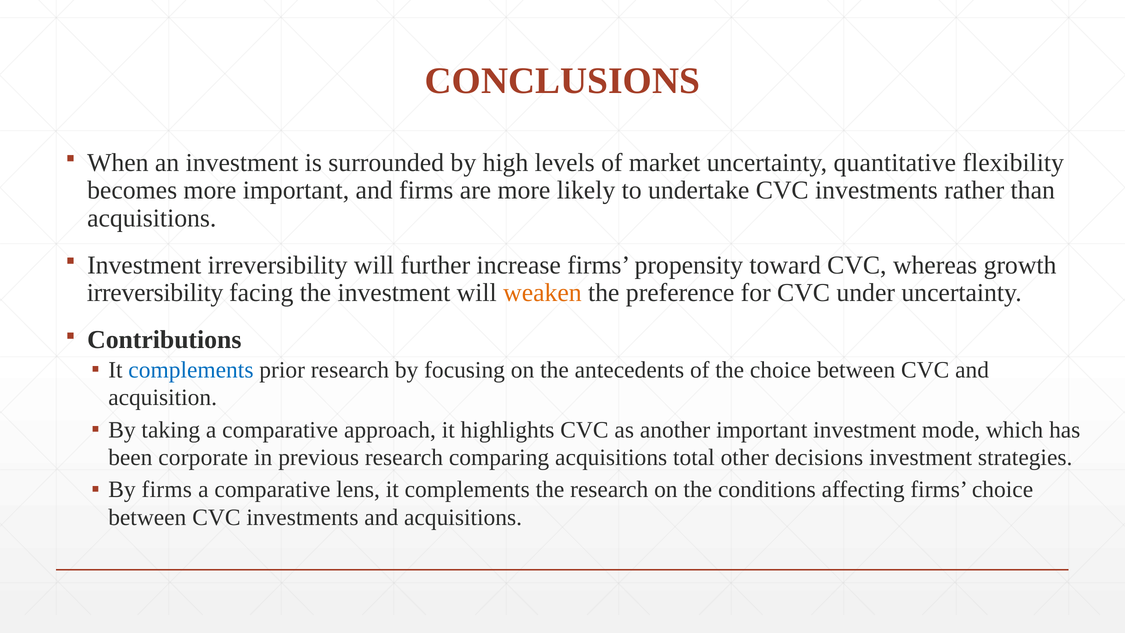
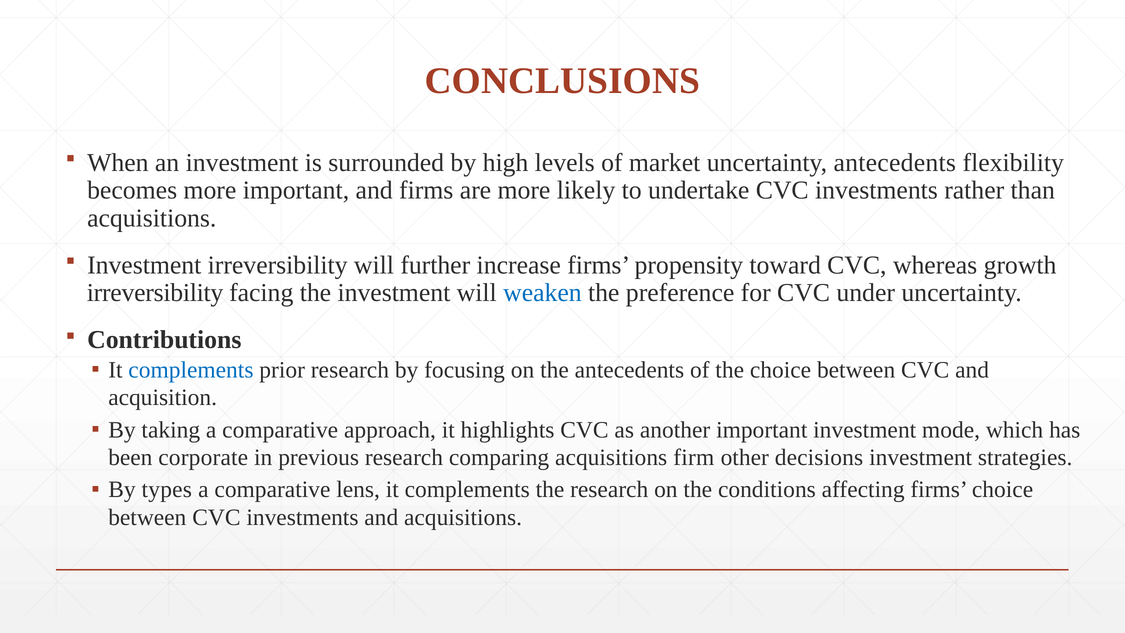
uncertainty quantitative: quantitative -> antecedents (895, 163)
weaken colour: orange -> blue (542, 293)
total: total -> firm (694, 457)
By firms: firms -> types (167, 490)
